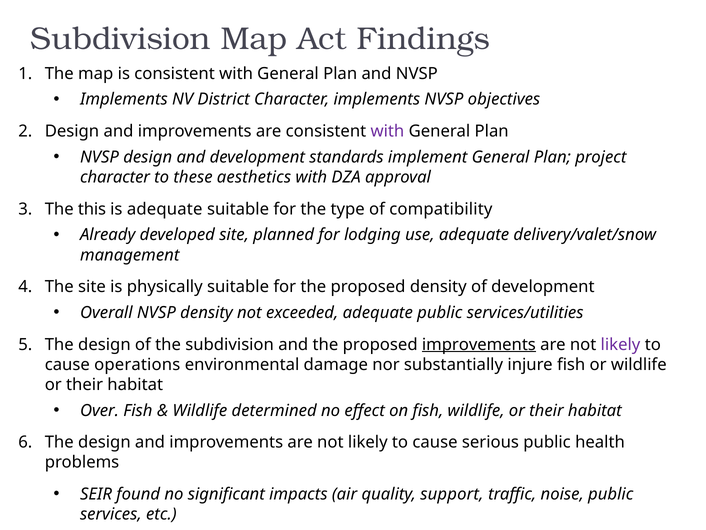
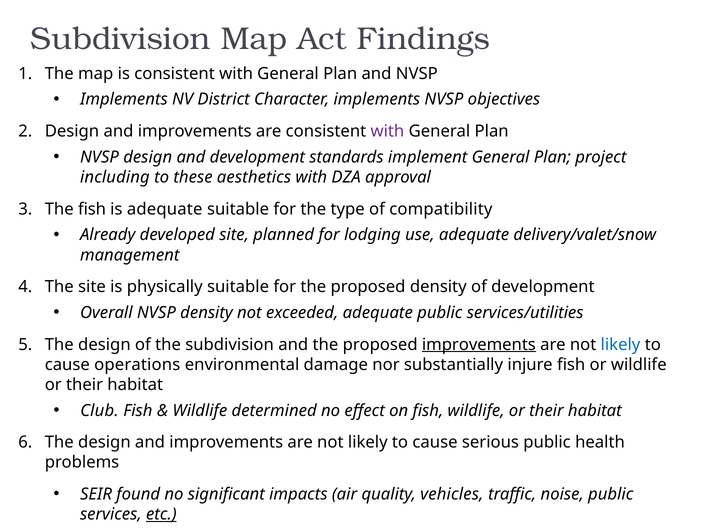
character: character -> including (115, 177)
The this: this -> fish (92, 209)
likely colour: purple -> blue (620, 344)
Over: Over -> Club (99, 410)
support: support -> vehicles (452, 494)
etc underline: none -> present (161, 514)
